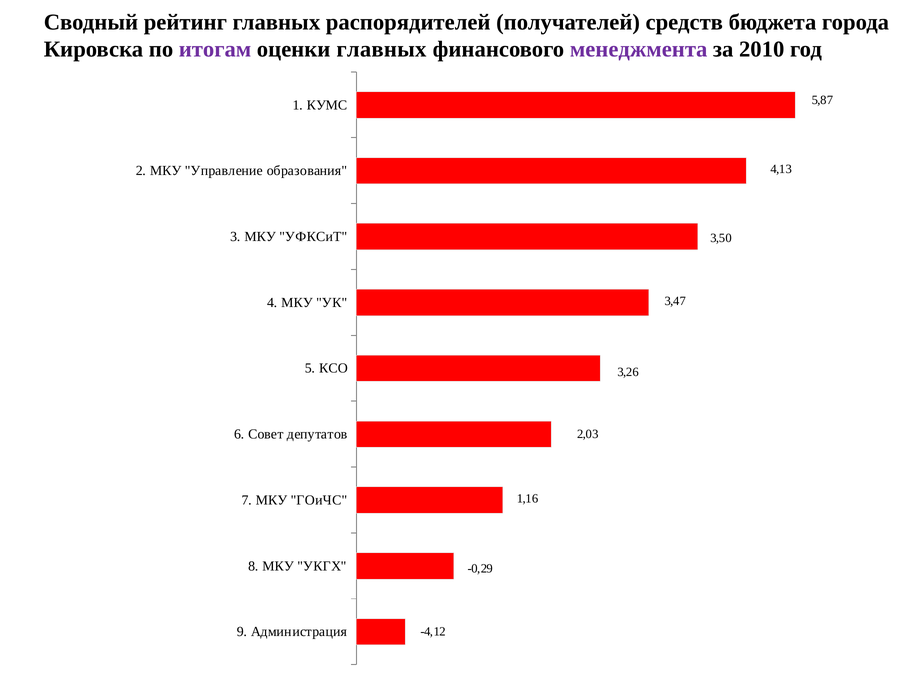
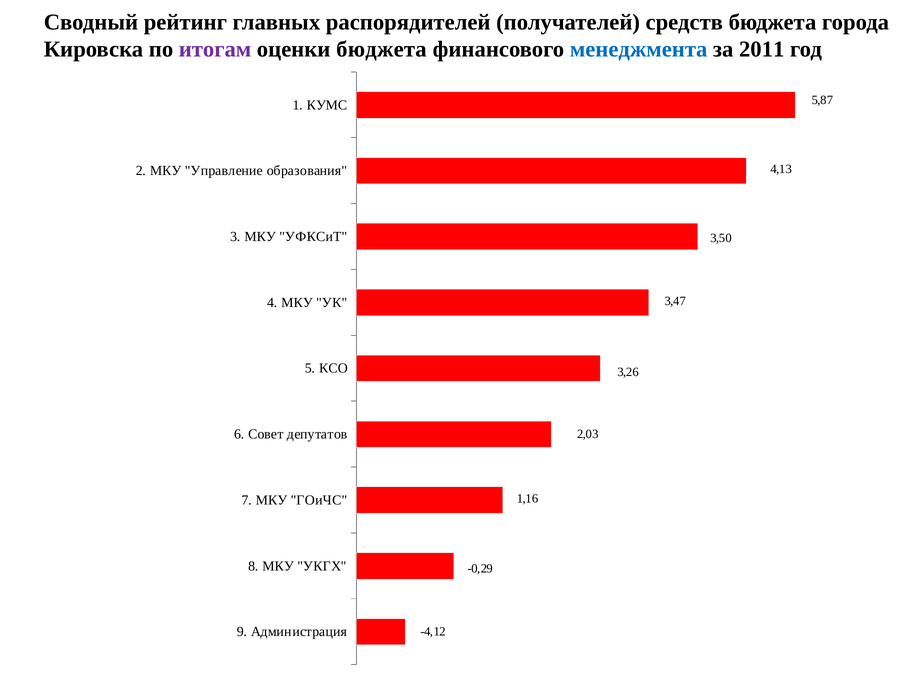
оценки главных: главных -> бюджета (381, 49)
менеджмента colour: purple -> blue (639, 49)
2010: 2010 -> 2011 (762, 49)
